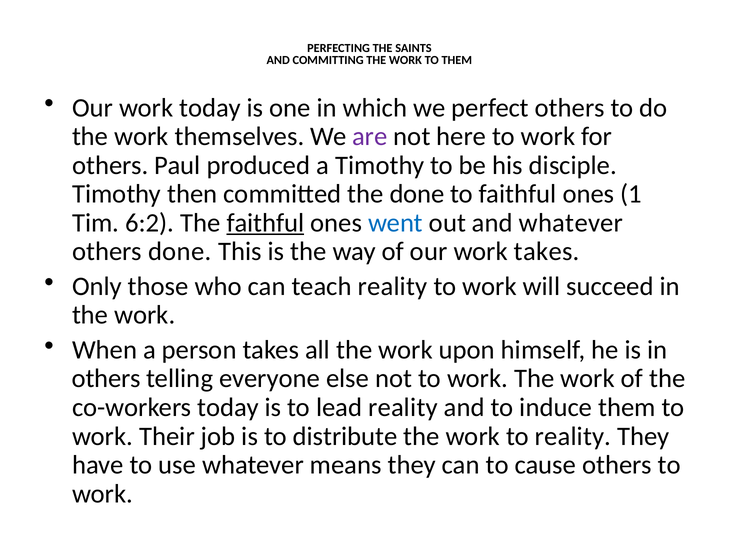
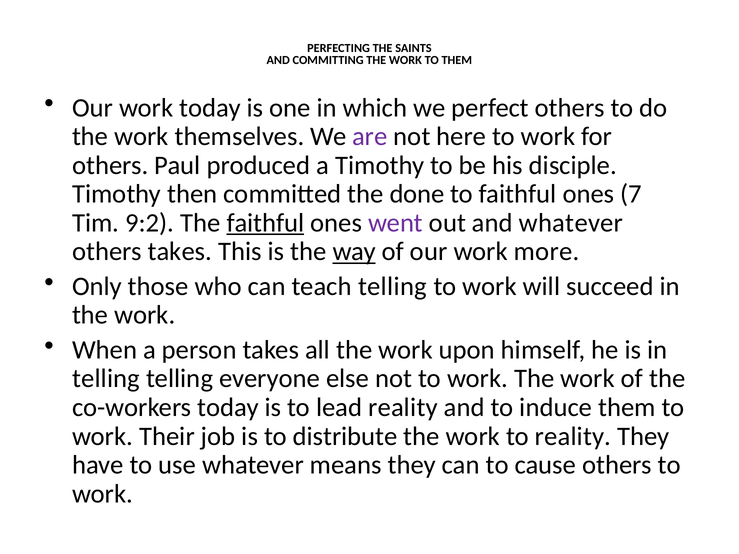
1: 1 -> 7 (631, 194)
6:2: 6:2 -> 9:2 (150, 223)
went colour: blue -> purple (395, 223)
others done: done -> takes (180, 252)
way underline: none -> present (354, 252)
work takes: takes -> more (547, 252)
teach reality: reality -> telling (393, 287)
others: others -> telling (106, 379)
